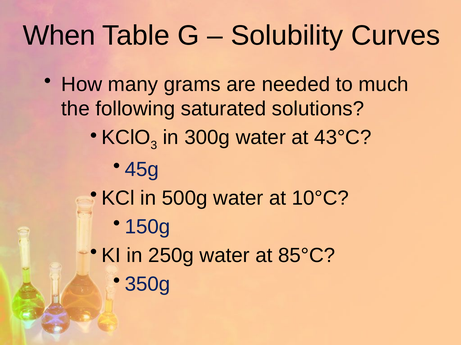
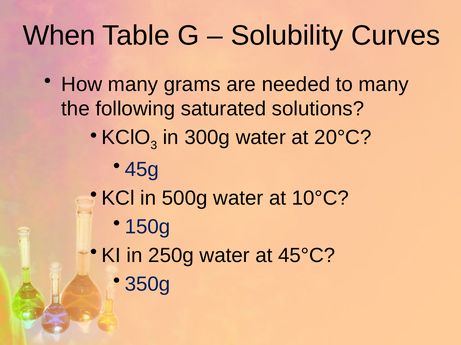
to much: much -> many (384, 84)
43°C: 43°C -> 20°C (343, 138)
85°C: 85°C -> 45°C (307, 256)
